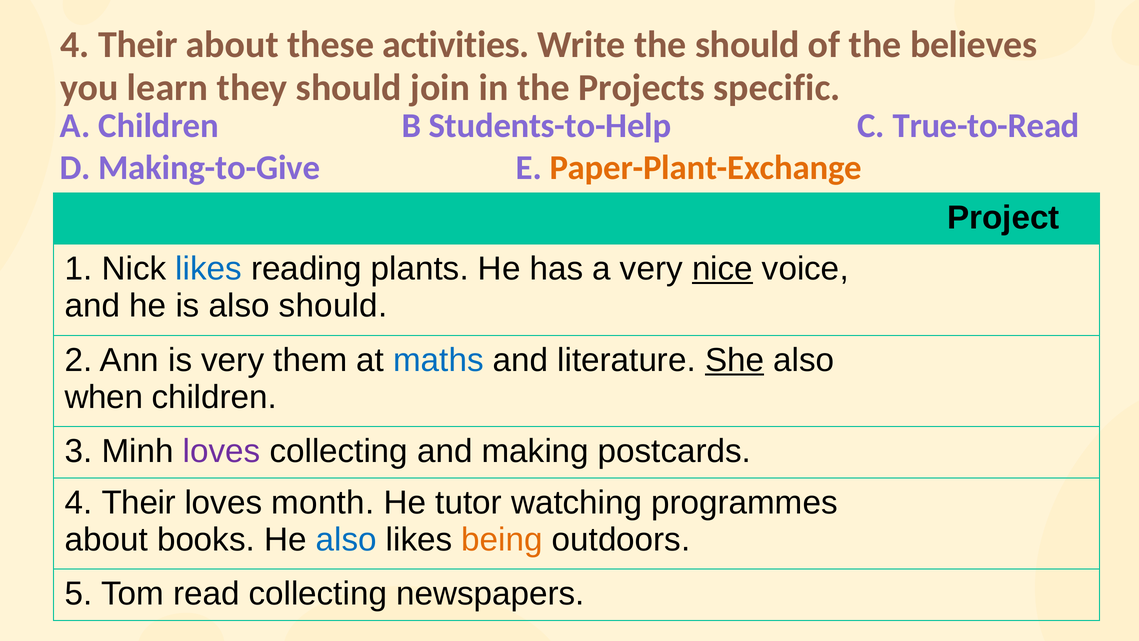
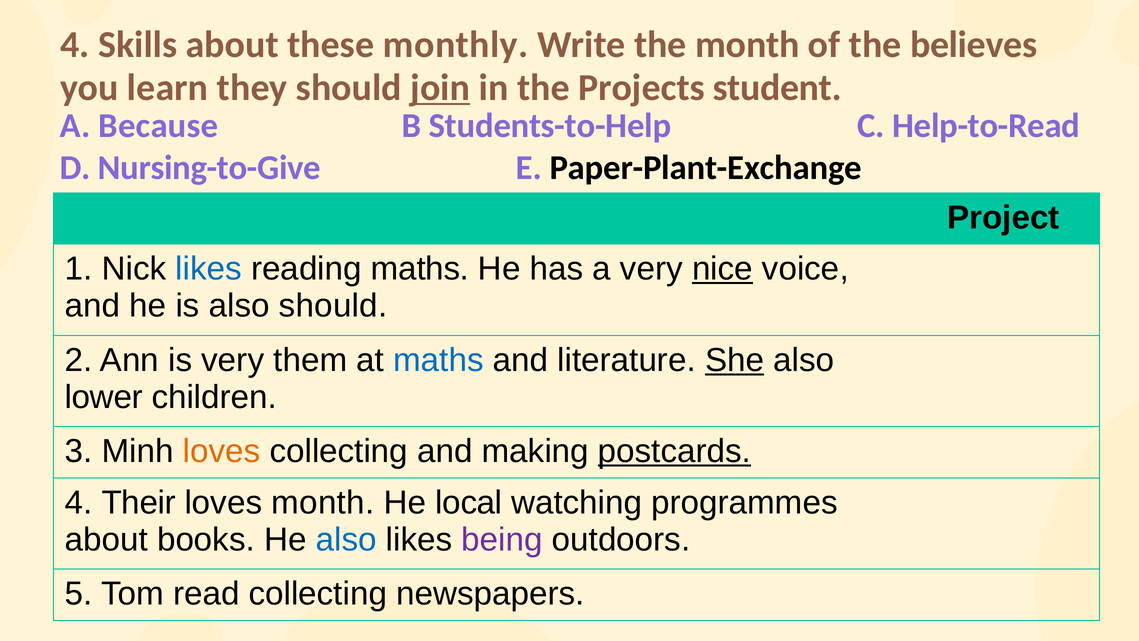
Their: Their -> Skills (138, 45)
activities: activities -> monthly (456, 45)
the should: should -> month (747, 45)
join underline: none -> present (440, 88)
specific: specific -> student (777, 88)
A Children: Children -> Because (158, 126)
True-to-Read: True-to-Read -> Help-to-Read (986, 126)
Making-to-Give: Making-to-Give -> Nursing-to-Give (209, 168)
Paper-Plant-Exchange colour: orange -> black (706, 168)
reading plants: plants -> maths (420, 269)
when: when -> lower (104, 397)
loves colour: purple -> orange (222, 451)
postcards underline: none -> present (674, 451)
tutor: tutor -> local (469, 502)
being colour: orange -> purple (502, 539)
